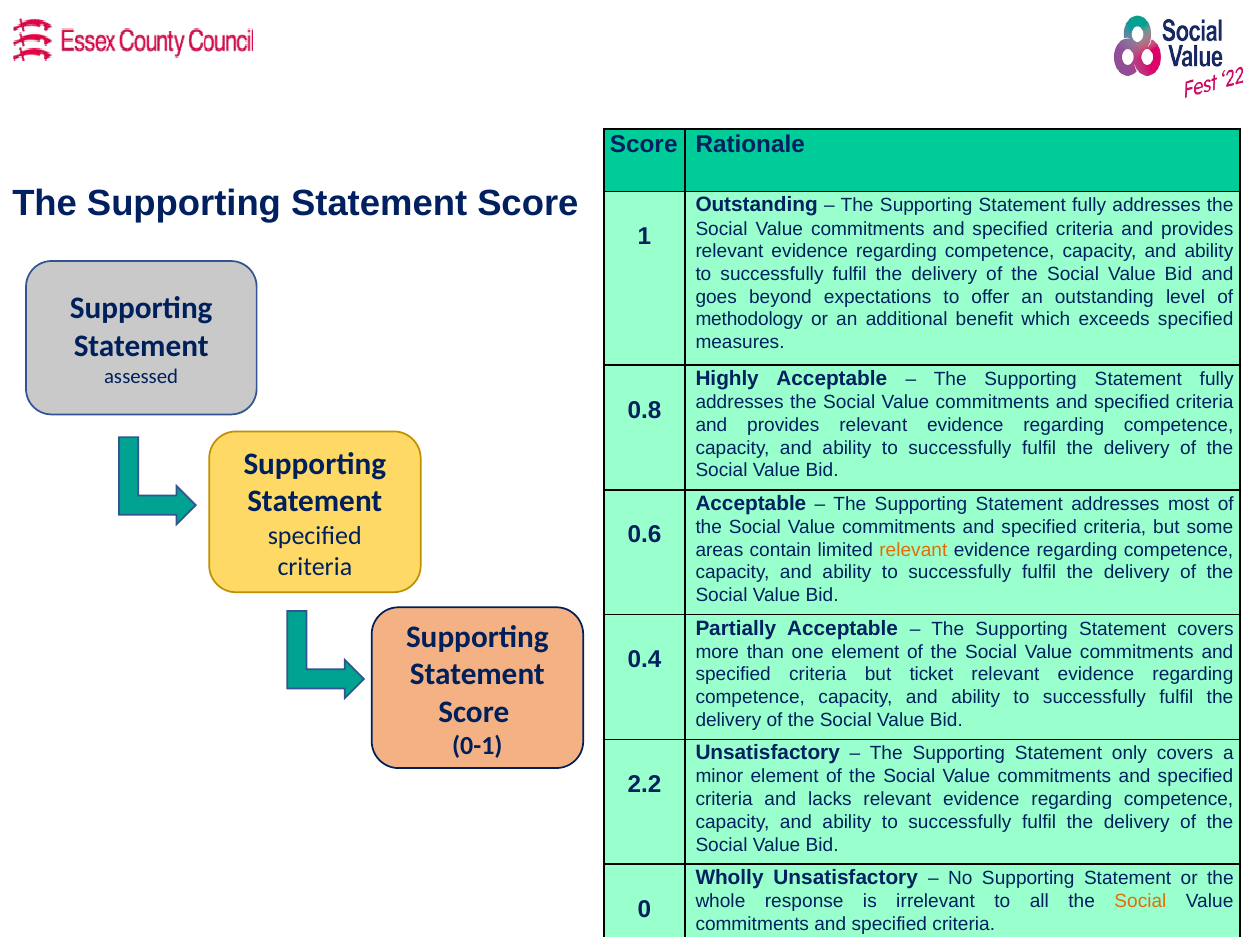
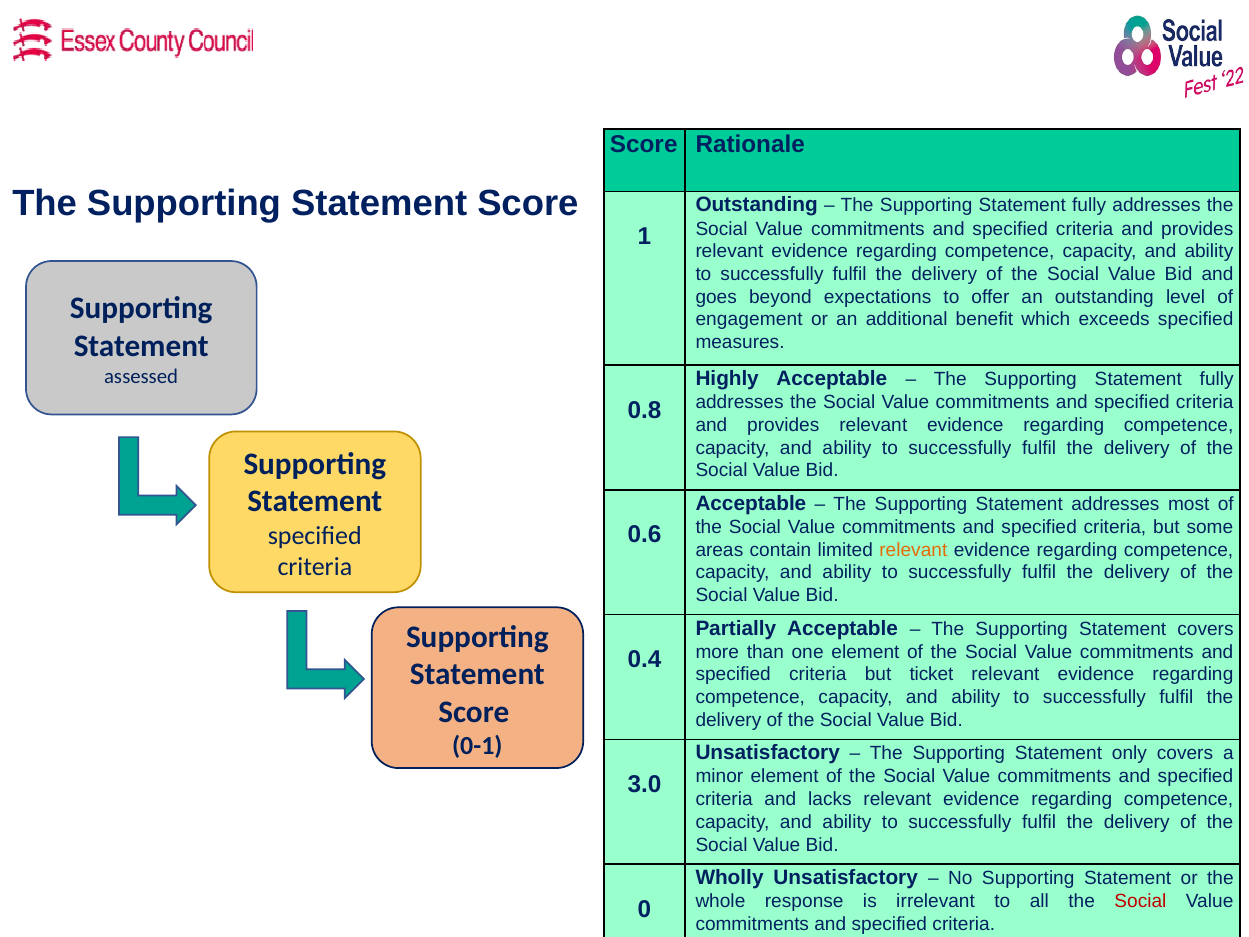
methodology: methodology -> engagement (749, 320)
2.2: 2.2 -> 3.0 (644, 784)
Social colour: orange -> red (1140, 901)
